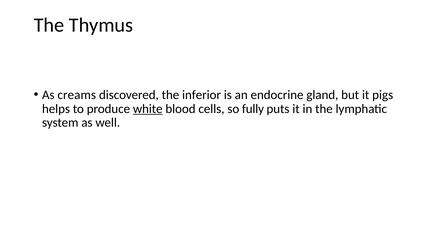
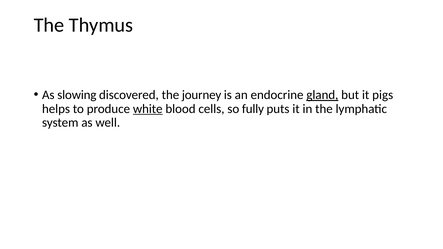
creams: creams -> slowing (77, 95)
inferior: inferior -> journey (202, 95)
gland underline: none -> present (322, 95)
